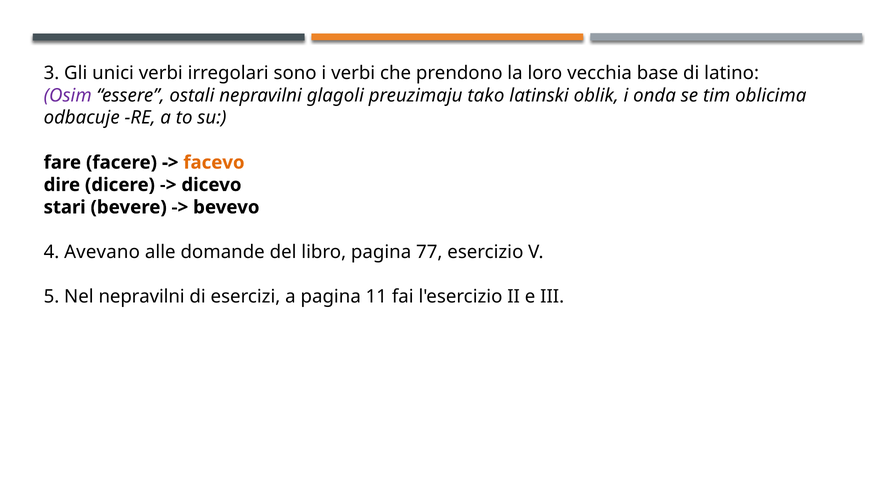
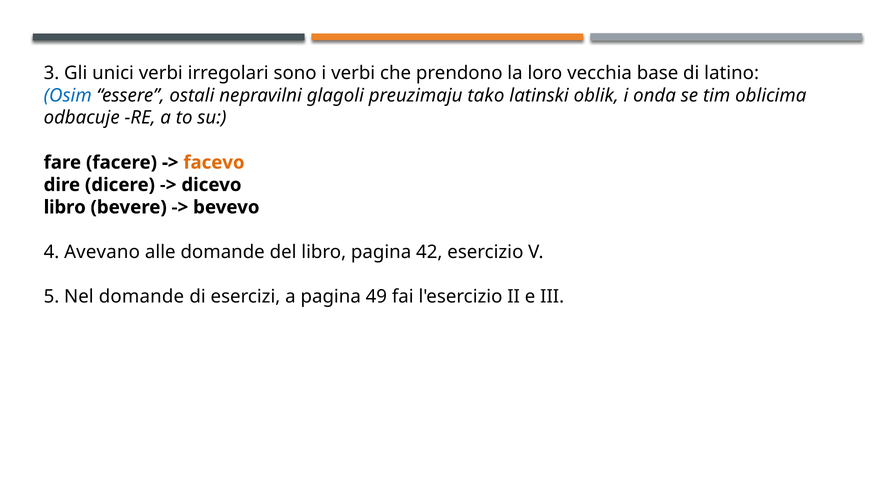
Osim colour: purple -> blue (68, 96)
stari: stari -> libro (65, 207)
77: 77 -> 42 (429, 252)
Nel nepravilni: nepravilni -> domande (141, 297)
11: 11 -> 49 (376, 297)
